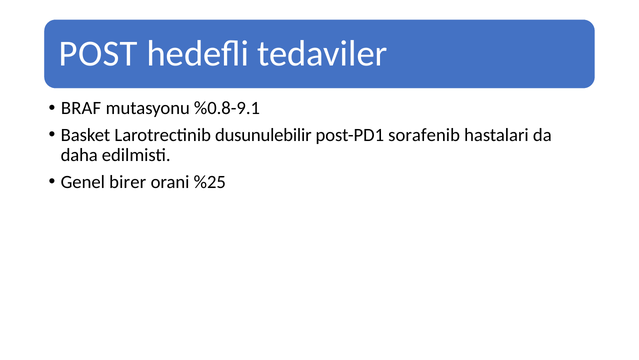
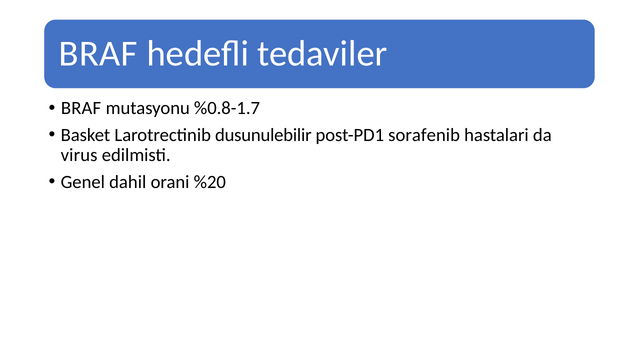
POST: POST -> BRAF (98, 54)
%0.8-9.1: %0.8-9.1 -> %0.8-1.7 (227, 108)
daha: daha -> virus (79, 155)
birer: birer -> dahil (128, 182)
%25: %25 -> %20 (210, 182)
